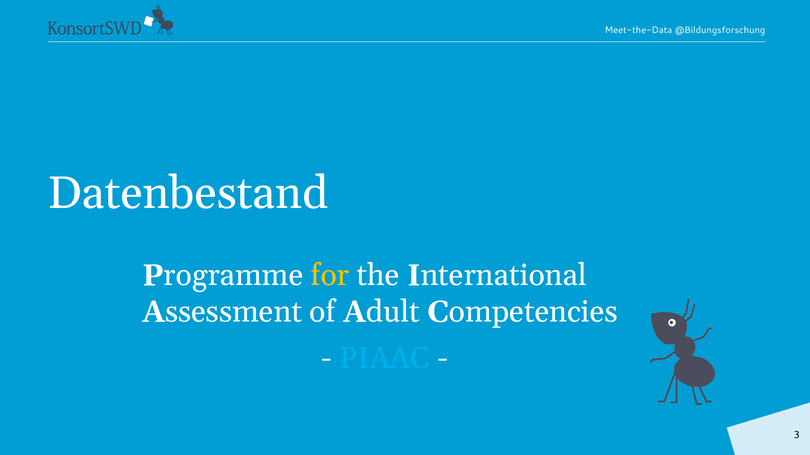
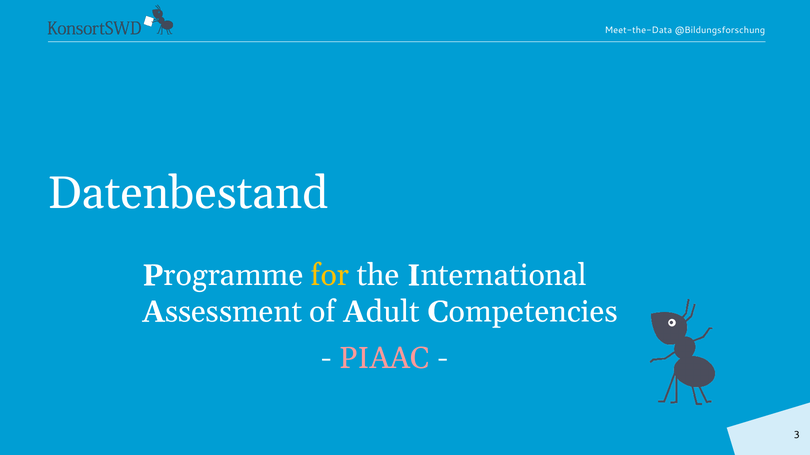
PIAAC colour: light blue -> pink (385, 359)
